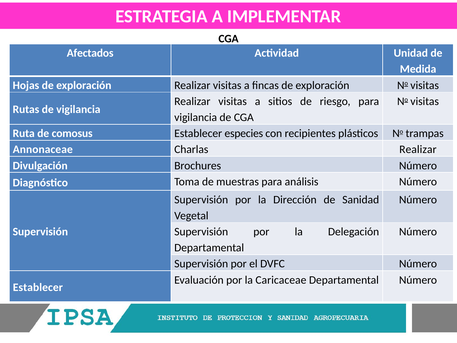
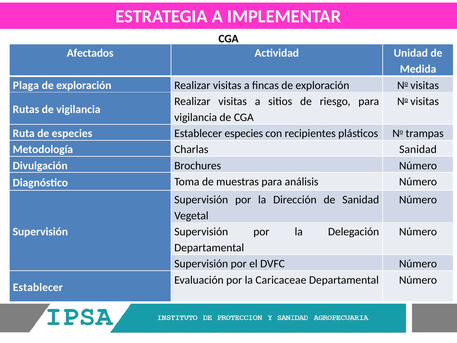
Hojas: Hojas -> Plaga (26, 85)
de comosus: comosus -> especies (72, 133)
Annonaceae: Annonaceae -> Metodología (43, 149)
Charlas Realizar: Realizar -> Sanidad (418, 149)
